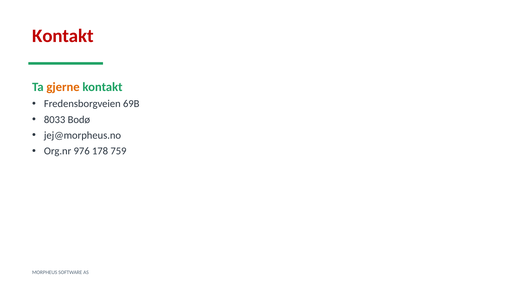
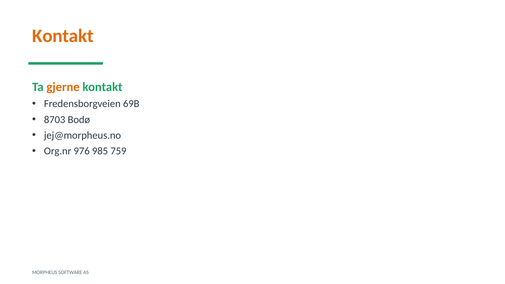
Kontakt colour: red -> orange (63, 36)
8033: 8033 -> 8703 (55, 120)
178: 178 -> 985 (100, 151)
